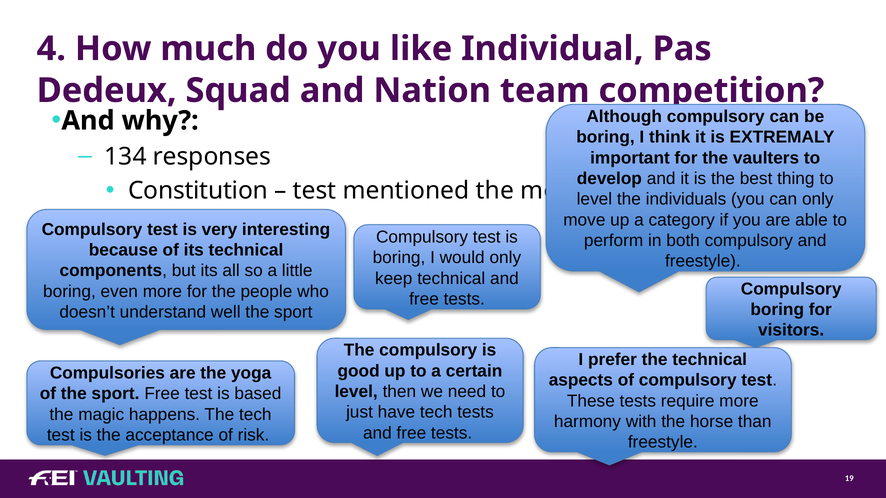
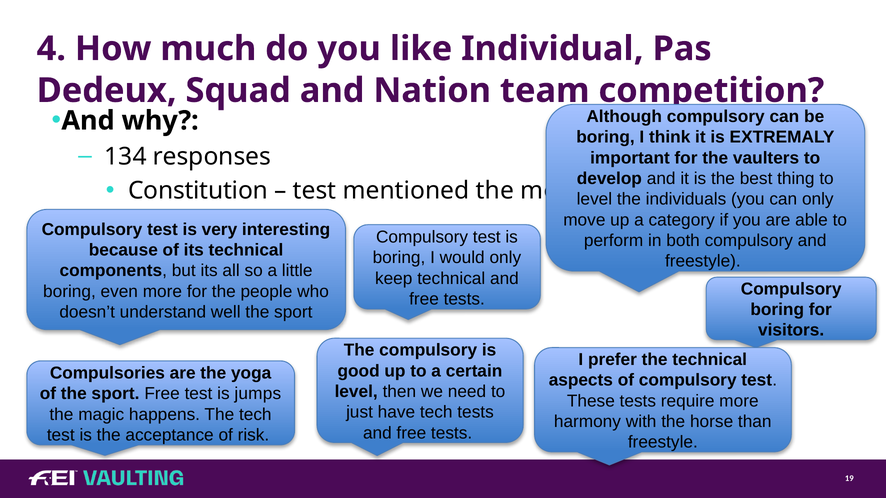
based: based -> jumps (258, 394)
